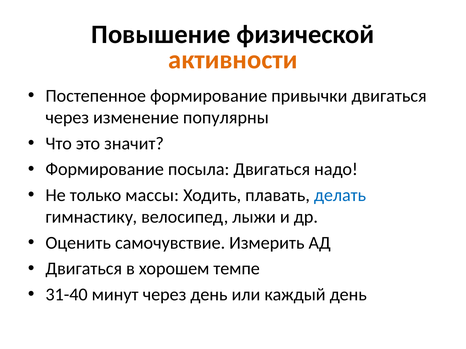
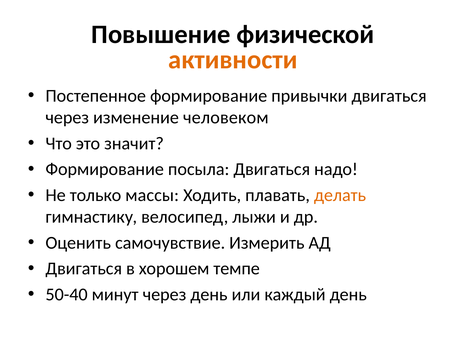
популярны: популярны -> человеком (226, 118)
делать colour: blue -> orange (340, 195)
31-40: 31-40 -> 50-40 (67, 295)
